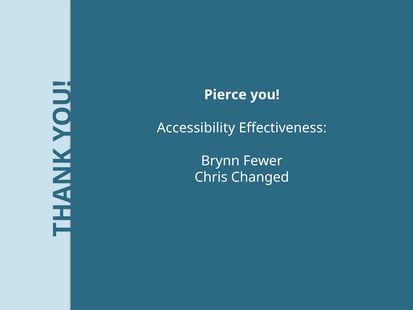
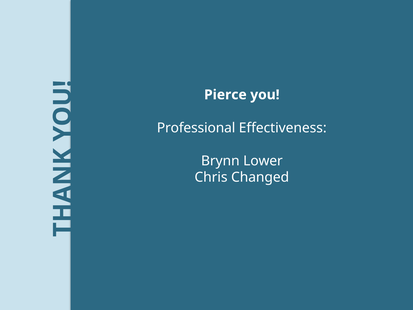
Accessibility: Accessibility -> Professional (196, 128)
Fewer: Fewer -> Lower (263, 161)
